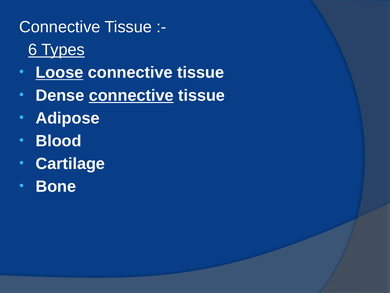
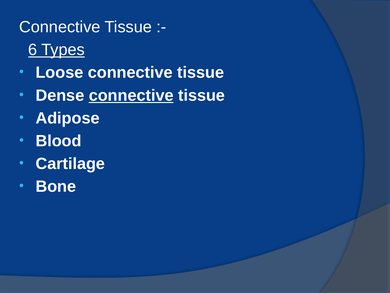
Loose underline: present -> none (59, 73)
